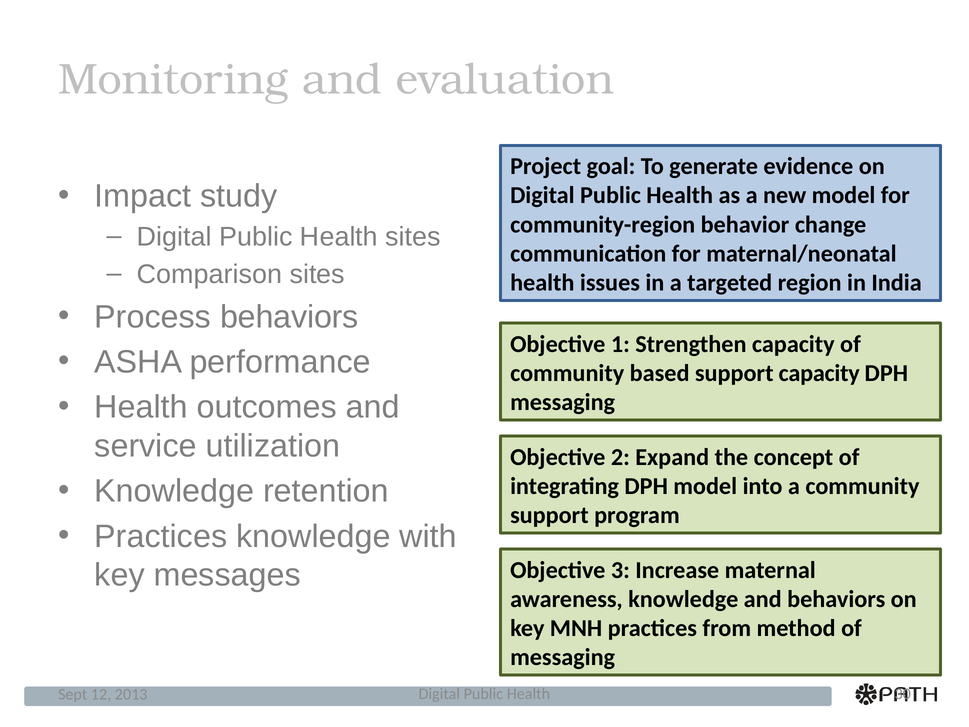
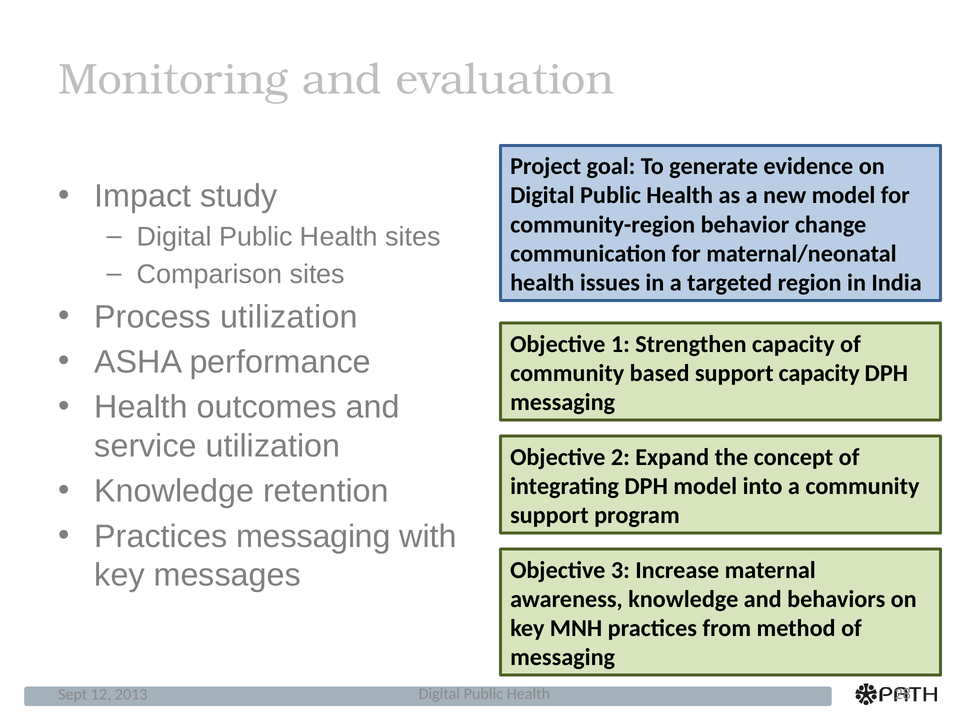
Process behaviors: behaviors -> utilization (289, 317)
Practices knowledge: knowledge -> messaging (313, 536)
30: 30 -> 28 (903, 694)
